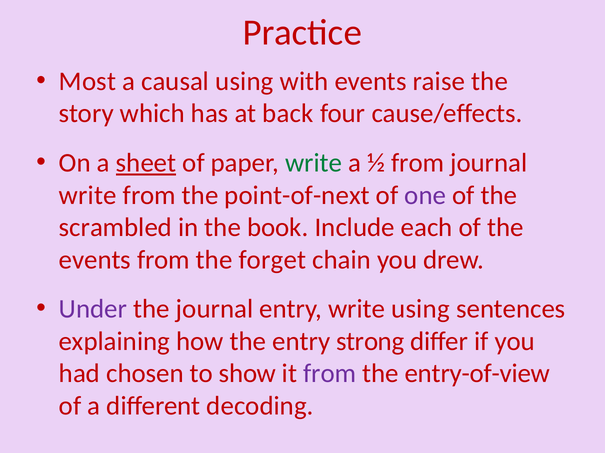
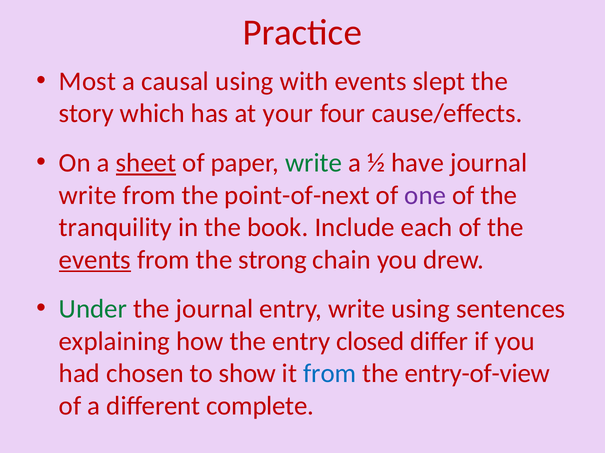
raise: raise -> slept (439, 82)
back: back -> your (288, 114)
½ from: from -> have (418, 163)
scrambled: scrambled -> tranquility (115, 228)
events underline: none -> present (95, 260)
forget: forget -> strong (273, 260)
Under colour: purple -> green (93, 310)
strong: strong -> closed (370, 342)
from colour: purple -> blue (330, 374)
decoding: decoding -> complete (260, 406)
